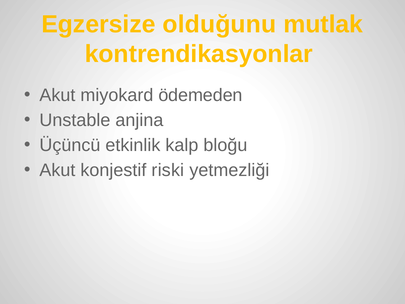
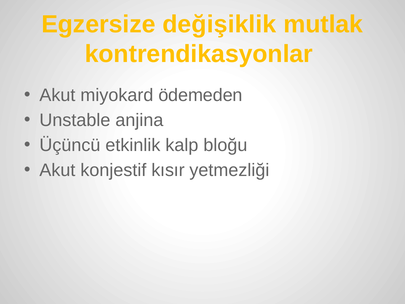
olduğunu: olduğunu -> değişiklik (219, 24)
riski: riski -> kısır (168, 170)
